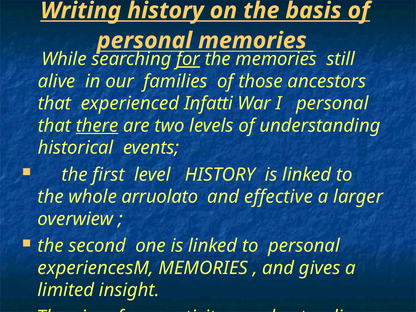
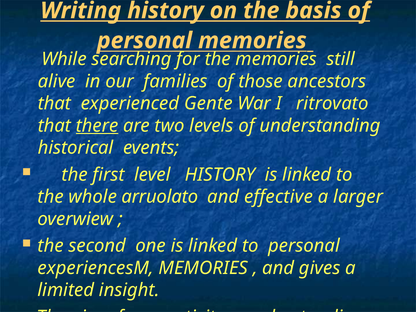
for underline: present -> none (188, 59)
Infatti: Infatti -> Gente (208, 103)
I personal: personal -> ritrovato (332, 103)
